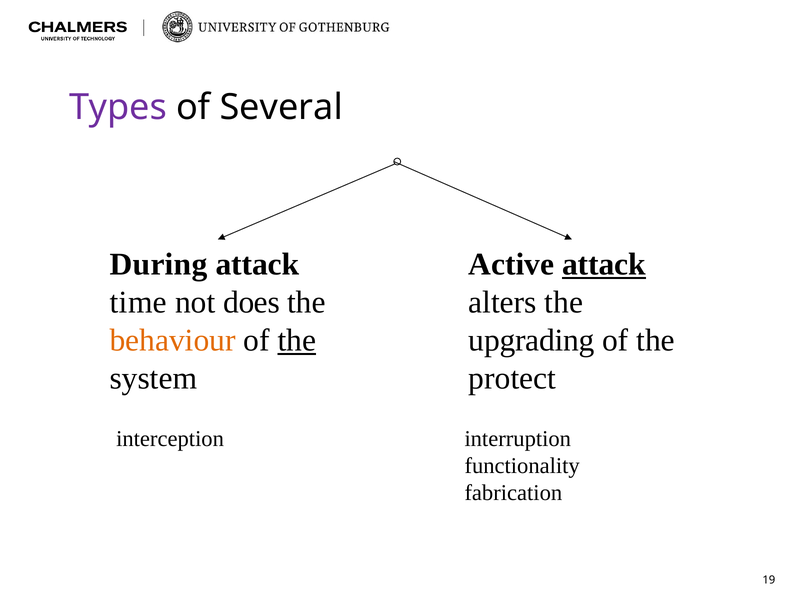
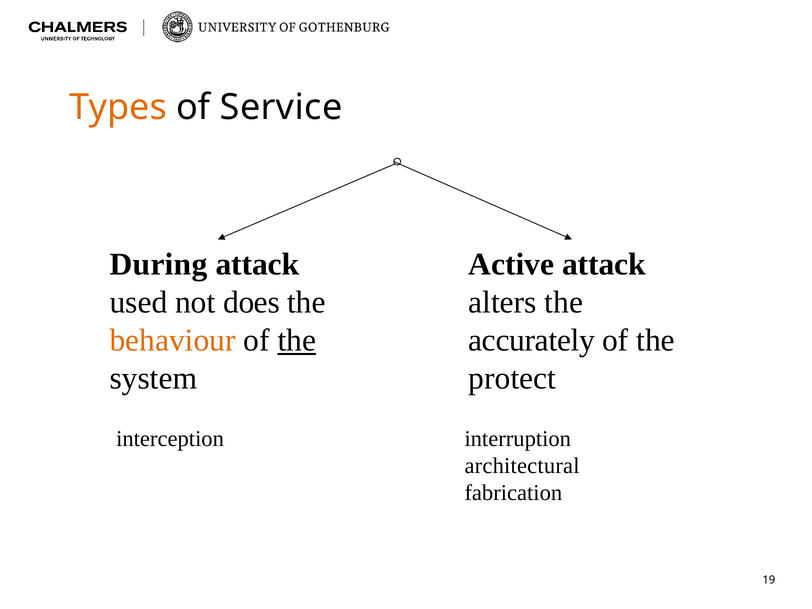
Types colour: purple -> orange (118, 107)
Several: Several -> Service (281, 107)
attack underline: present -> none (604, 265)
time: time -> used (139, 302)
upgrading: upgrading -> accurately (532, 340)
functionality: functionality -> architectural (522, 466)
